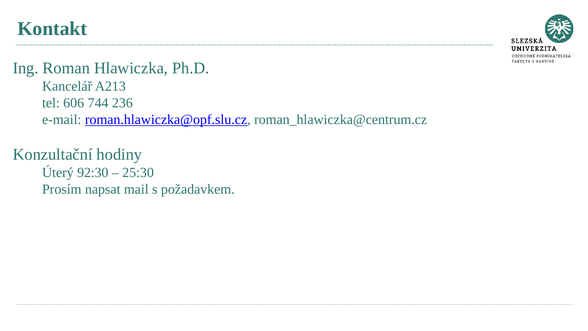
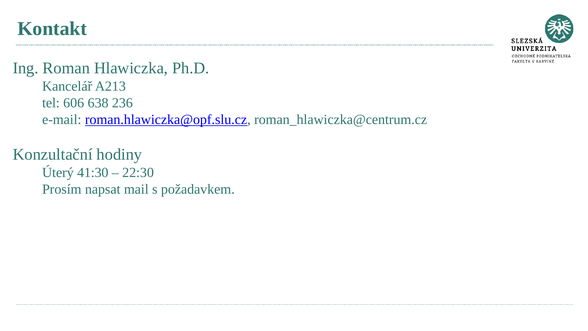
744: 744 -> 638 (98, 103)
92:30: 92:30 -> 41:30 (93, 172)
25:30: 25:30 -> 22:30 (138, 172)
